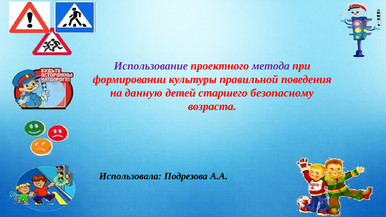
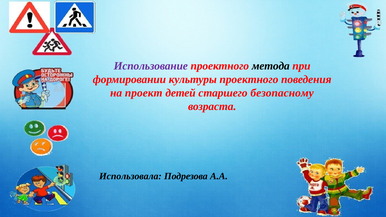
метода colour: purple -> black (271, 66)
культуры правильной: правильной -> проектного (249, 80)
данную: данную -> проект (144, 93)
